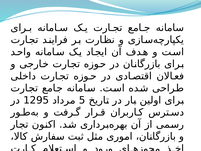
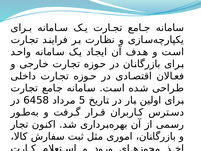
1295: 1295 -> 6458 (36, 100)
